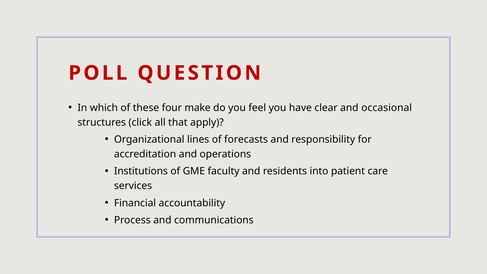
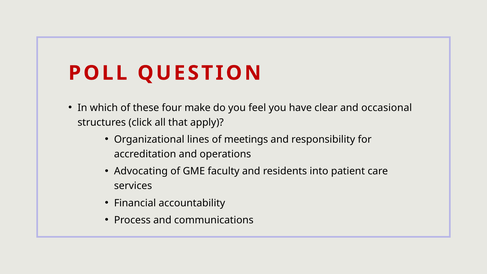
forecasts: forecasts -> meetings (246, 139)
Institutions: Institutions -> Advocating (141, 171)
